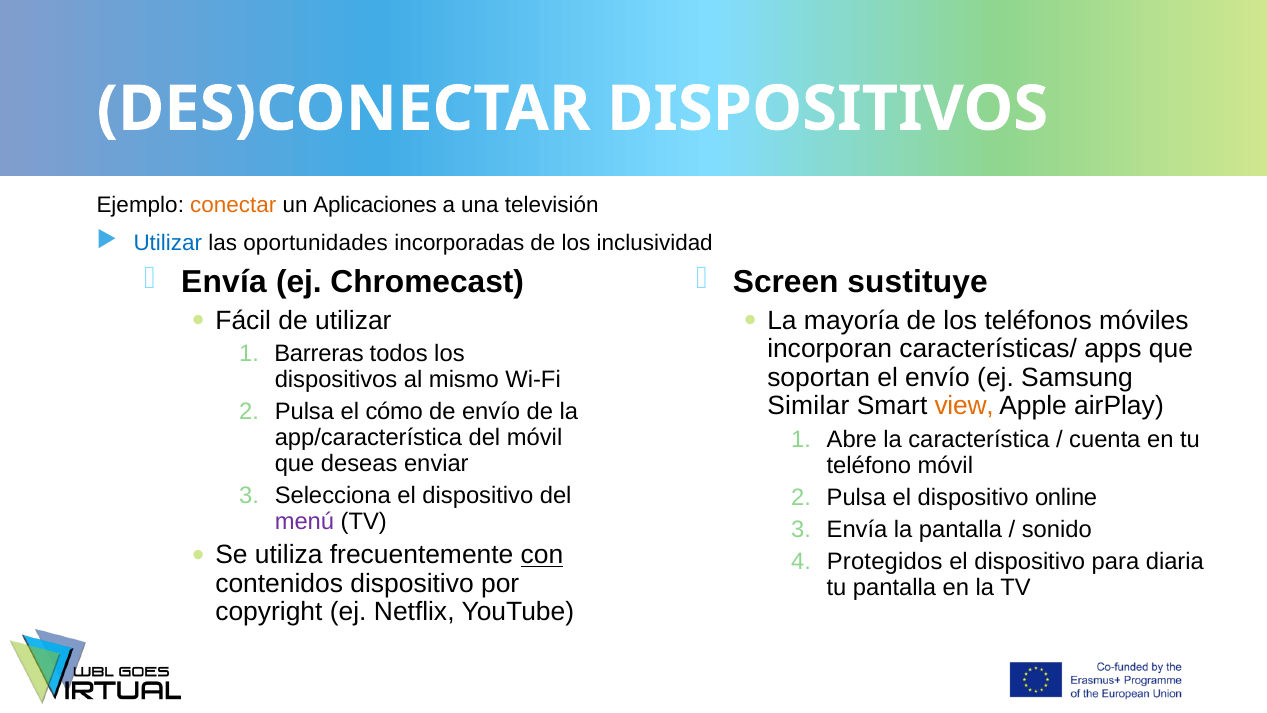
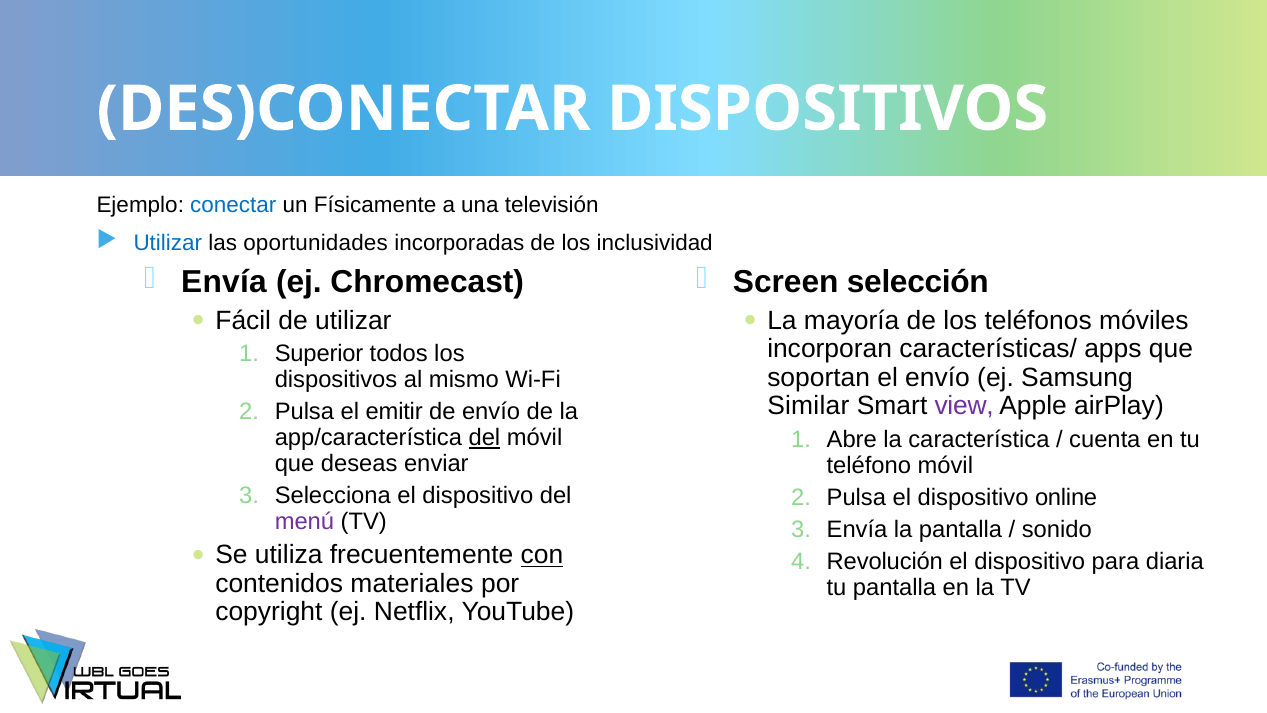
conectar colour: orange -> blue (233, 205)
Aplicaciones: Aplicaciones -> Físicamente (375, 205)
sustituye: sustituye -> selección (918, 282)
Barreras: Barreras -> Superior (319, 354)
view colour: orange -> purple (964, 406)
cómo: cómo -> emitir (394, 412)
del underline: none -> present (484, 437)
Protegidos: Protegidos -> Revolución (885, 562)
contenidos dispositivo: dispositivo -> materiales (412, 583)
